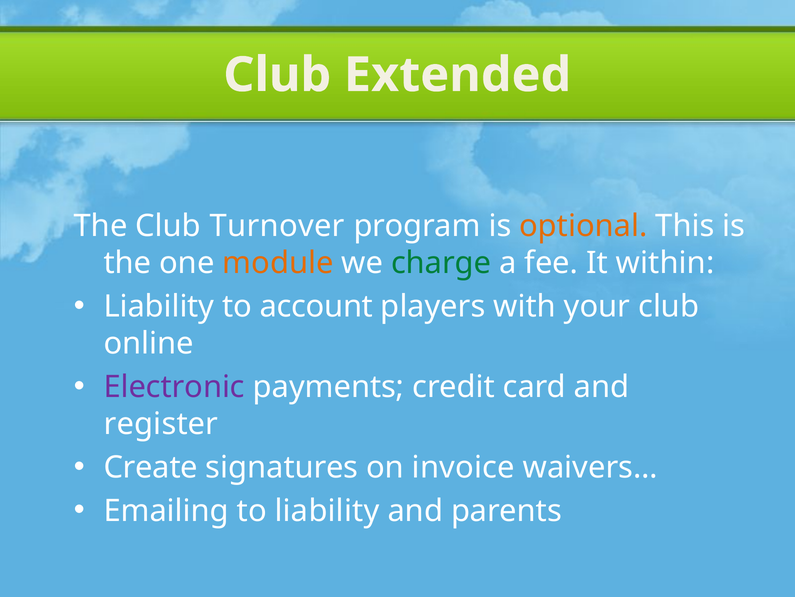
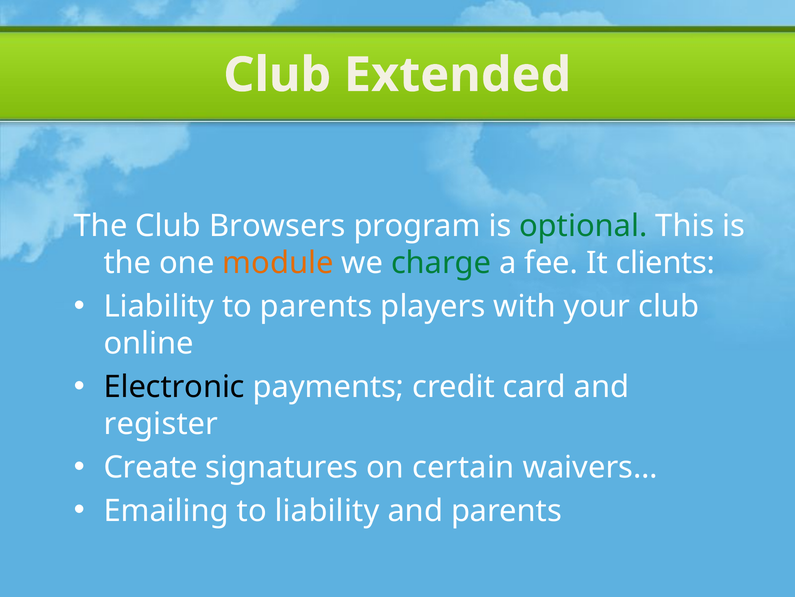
Turnover: Turnover -> Browsers (277, 226)
optional colour: orange -> green (583, 226)
within: within -> clients (665, 263)
to account: account -> parents (316, 306)
Electronic colour: purple -> black (174, 387)
invoice: invoice -> certain (463, 467)
